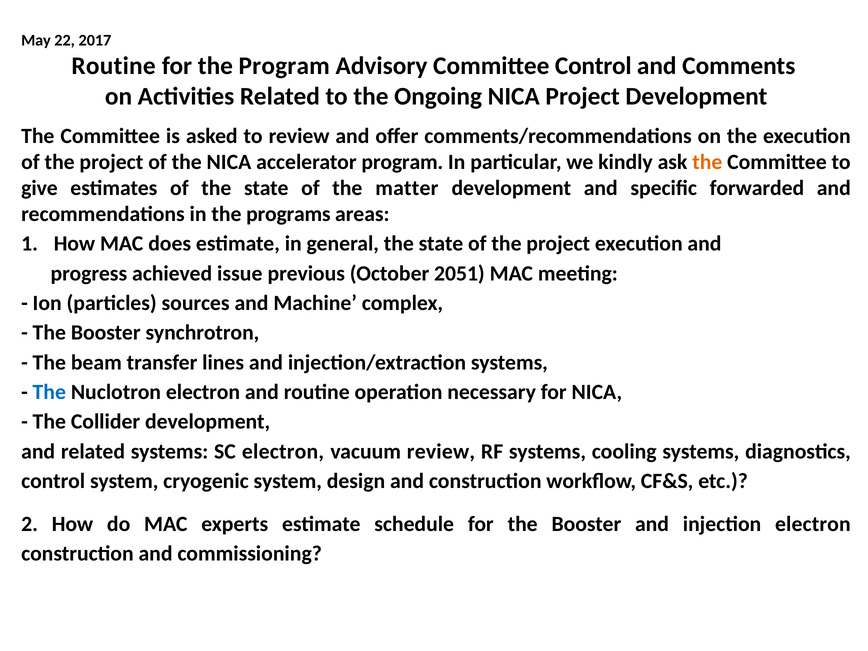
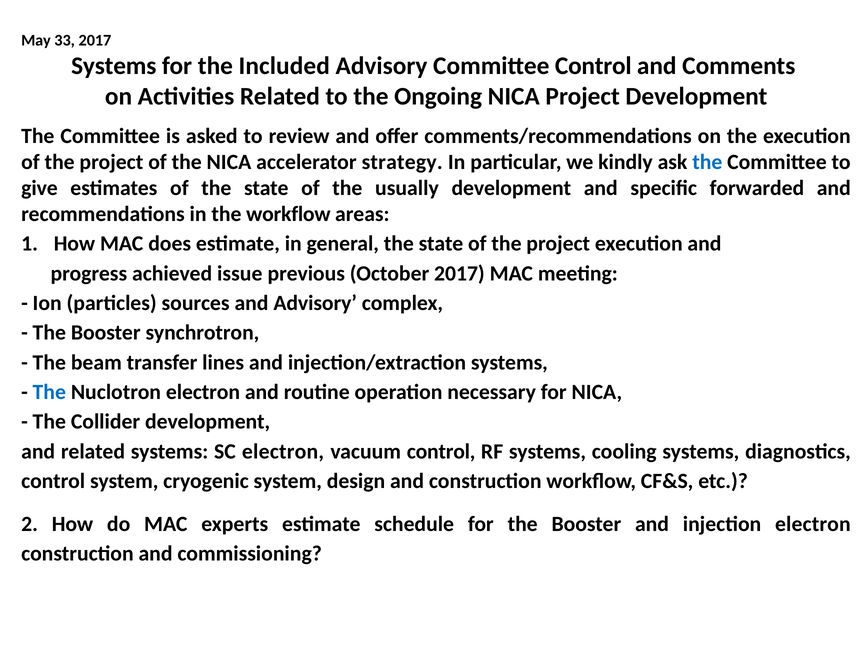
22: 22 -> 33 (65, 41)
Routine: Routine -> Systems (114, 66)
the Program: Program -> Included (284, 66)
accelerator program: program -> strategy (402, 162)
the colour: orange -> blue (707, 162)
matter: matter -> usually (407, 188)
the programs: programs -> workflow (288, 214)
October 2051: 2051 -> 2017 (459, 273)
and Machine: Machine -> Advisory (315, 303)
vacuum review: review -> control (441, 451)
